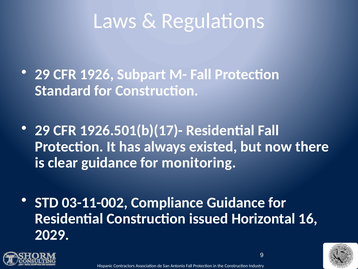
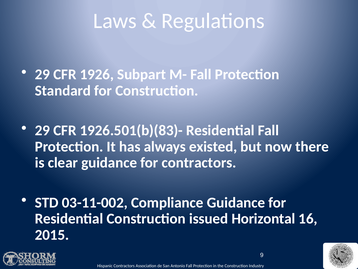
1926.501(b)(17)-: 1926.501(b)(17)- -> 1926.501(b)(83)- (131, 130)
for monitoring: monitoring -> contractors (199, 162)
2029: 2029 -> 2015 (52, 234)
